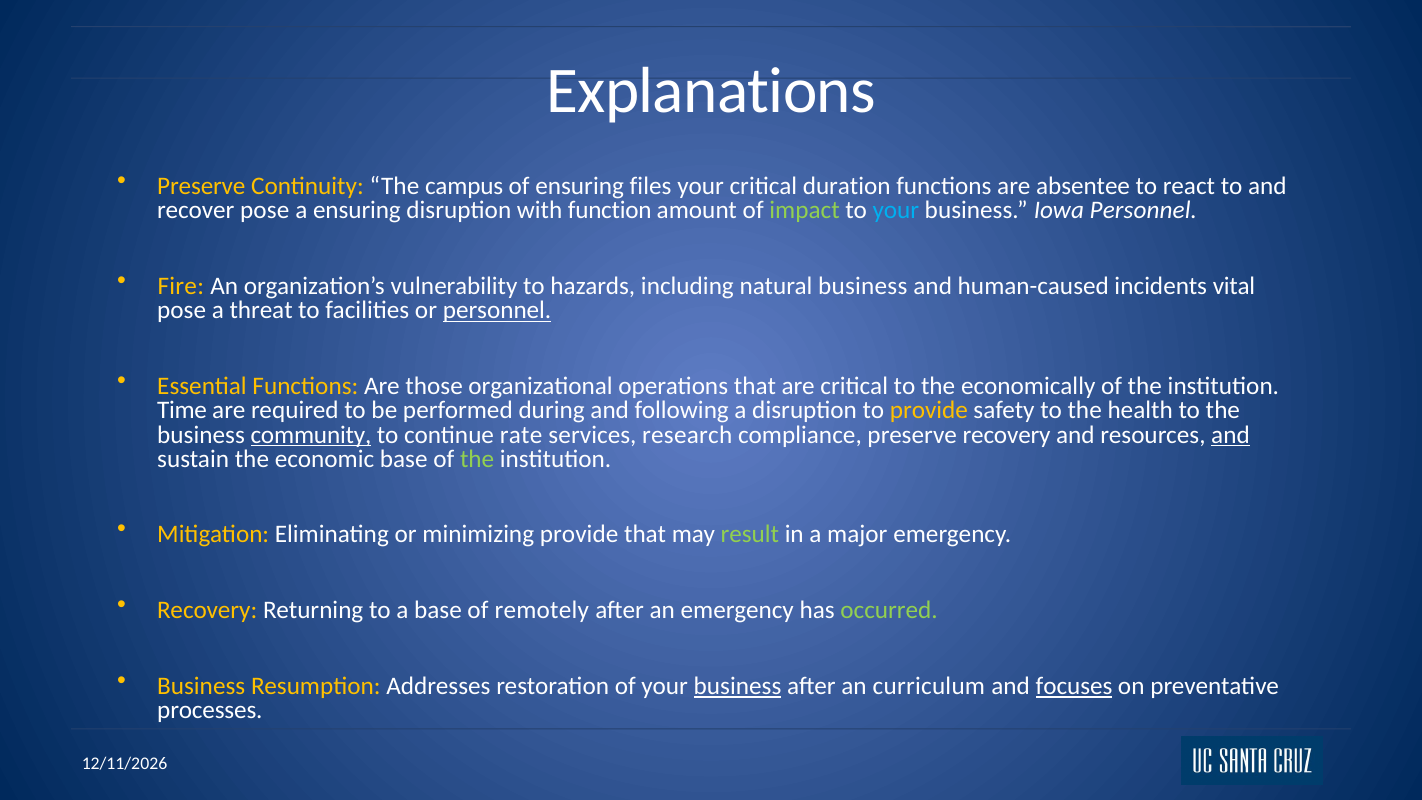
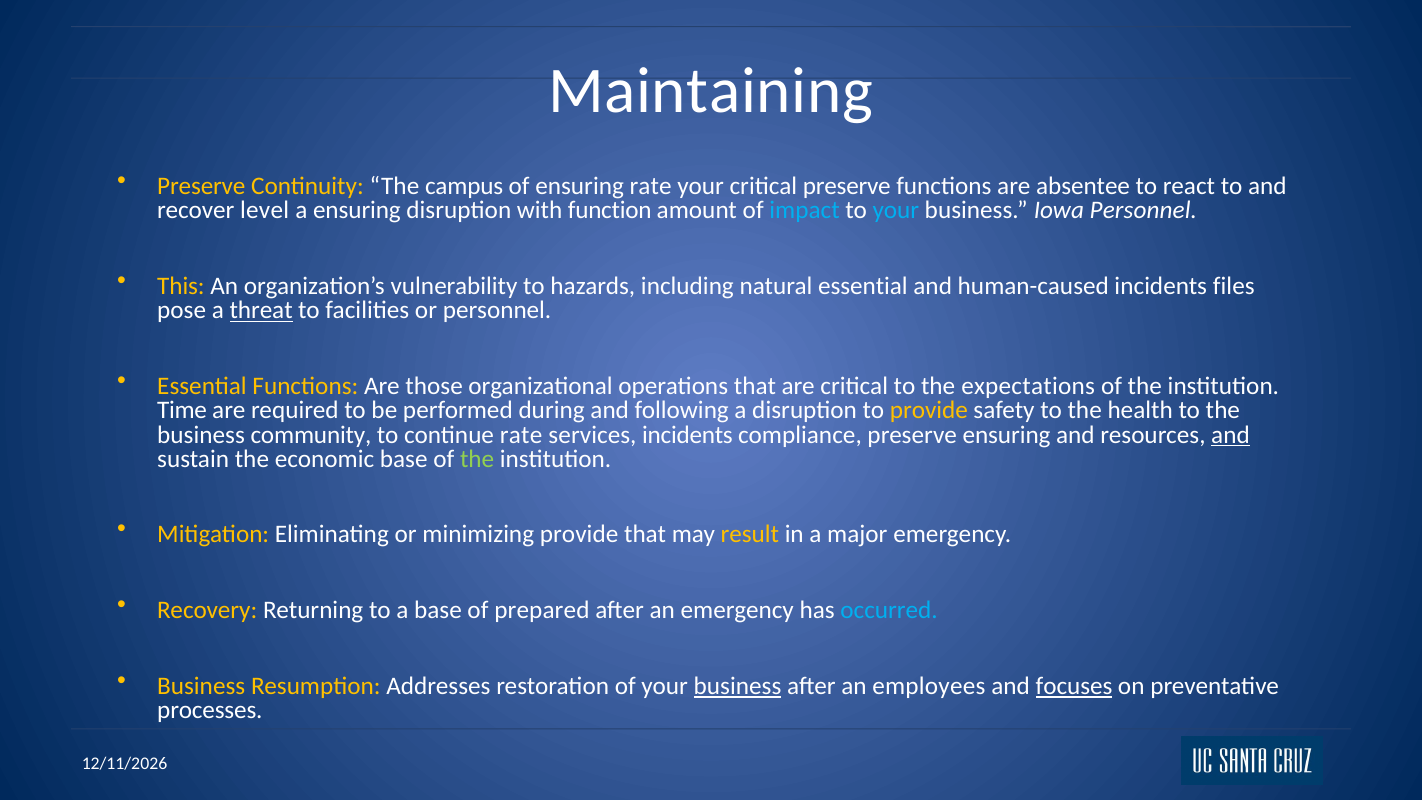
Explanations: Explanations -> Maintaining (710, 91)
ensuring files: files -> rate (651, 186)
critical duration: duration -> preserve (847, 186)
recover pose: pose -> level (265, 211)
impact colour: light green -> light blue (805, 211)
Fire: Fire -> This (181, 286)
natural business: business -> essential (863, 286)
vital: vital -> files (1234, 286)
threat underline: none -> present (261, 311)
personnel underline: present -> none (497, 311)
economically: economically -> expectations (1028, 386)
community underline: present -> none (311, 435)
services research: research -> incidents (687, 435)
preserve recovery: recovery -> ensuring (1007, 435)
result colour: light green -> yellow (750, 535)
remotely: remotely -> prepared (542, 610)
occurred colour: light green -> light blue (889, 610)
curriculum: curriculum -> employees (929, 686)
